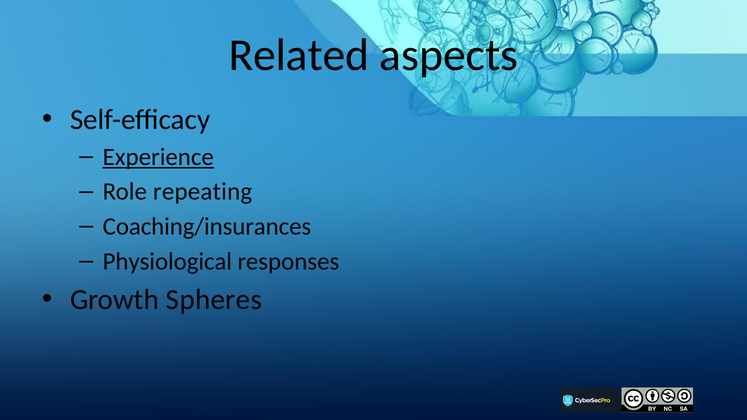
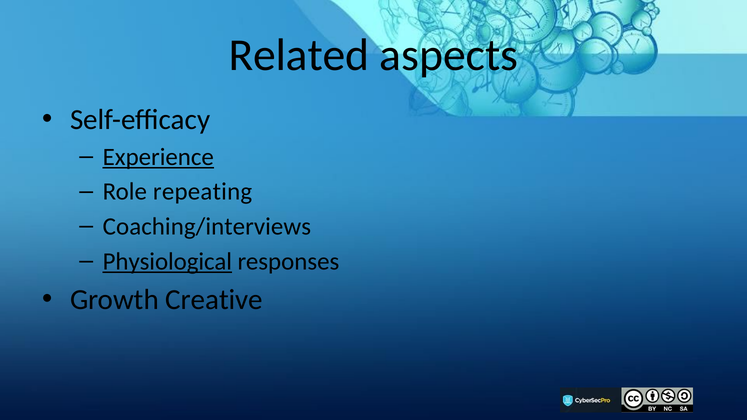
Coaching/insurances: Coaching/insurances -> Coaching/interviews (207, 227)
Physiological underline: none -> present (167, 262)
Spheres: Spheres -> Creative (214, 300)
